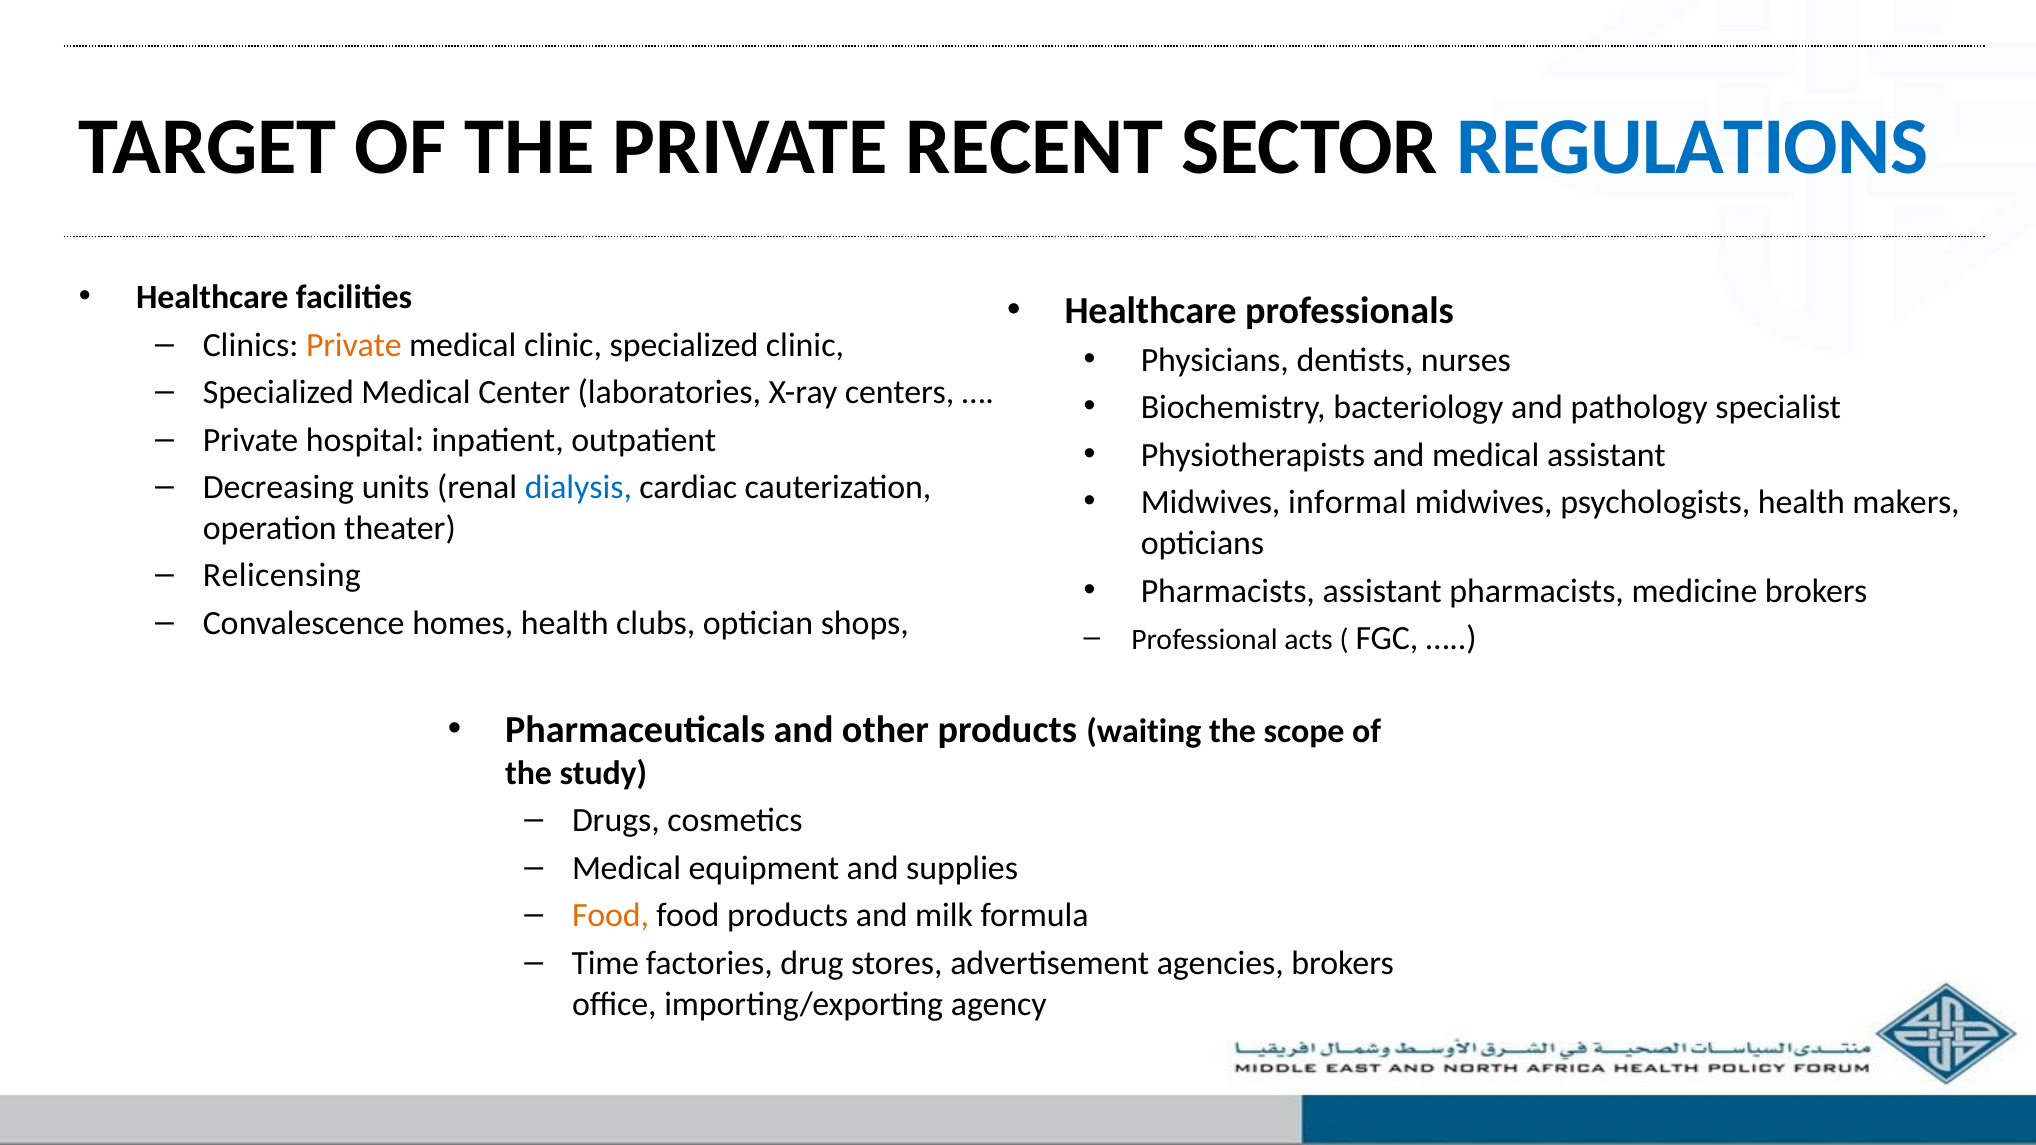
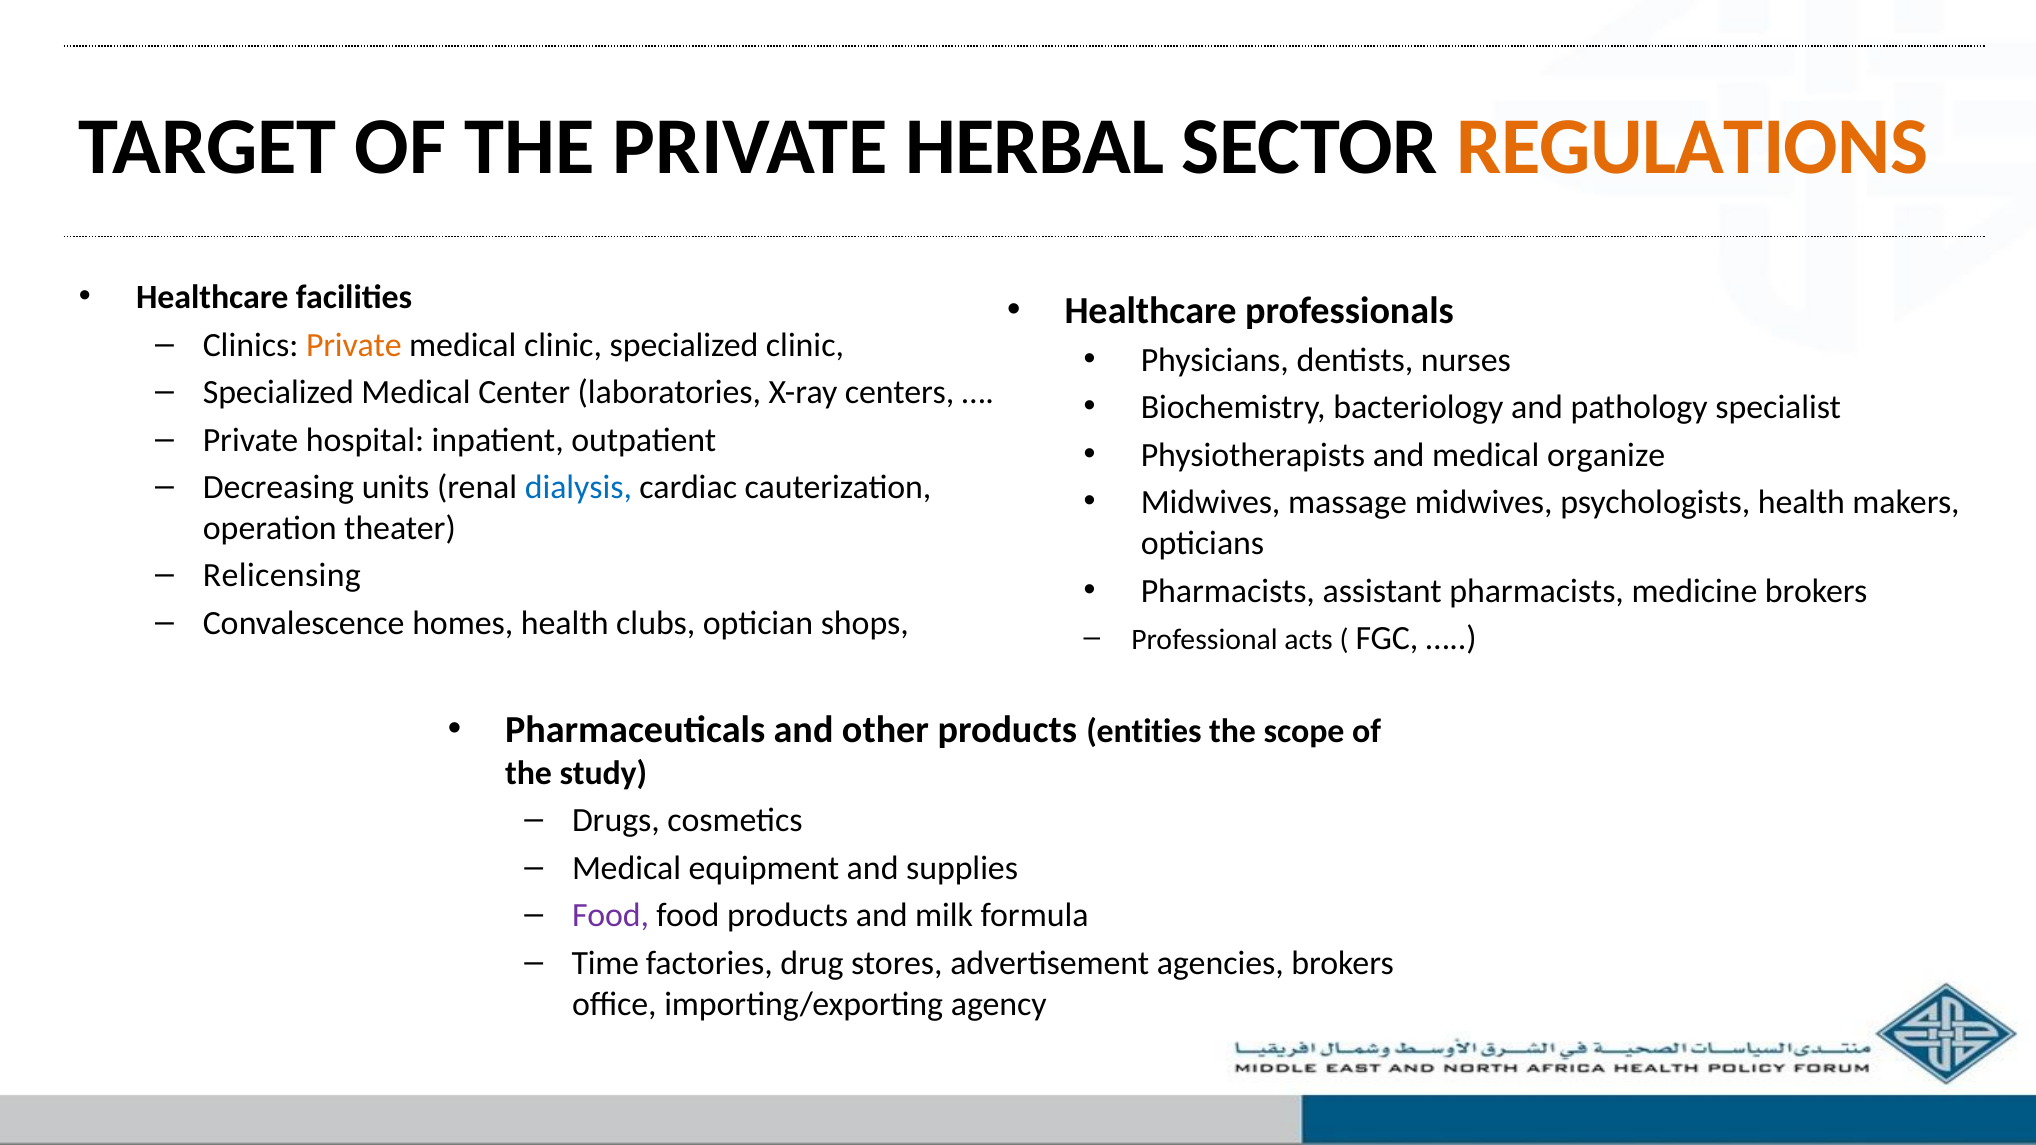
RECENT: RECENT -> HERBAL (1035, 147)
REGULATIONS colour: blue -> orange (1692, 147)
medical assistant: assistant -> organize (1606, 455)
informal: informal -> massage (1348, 503)
waiting: waiting -> entities (1144, 732)
Food colour: orange -> purple (610, 916)
